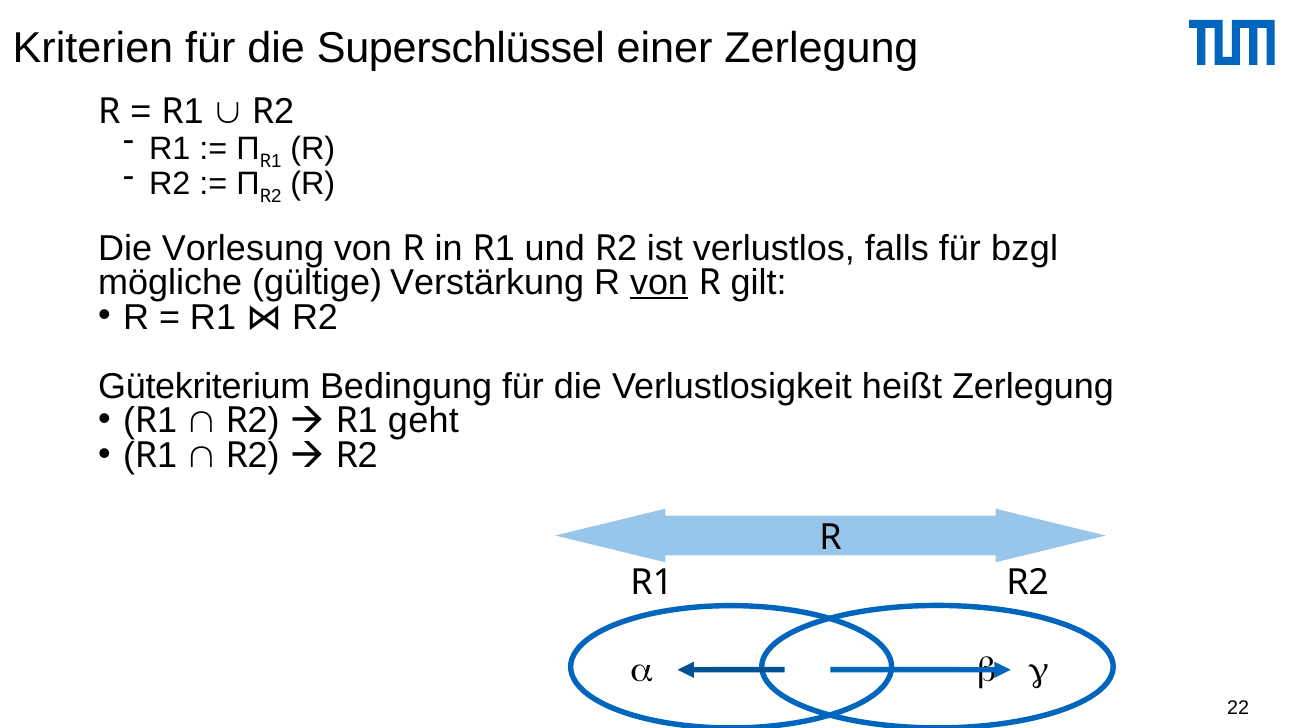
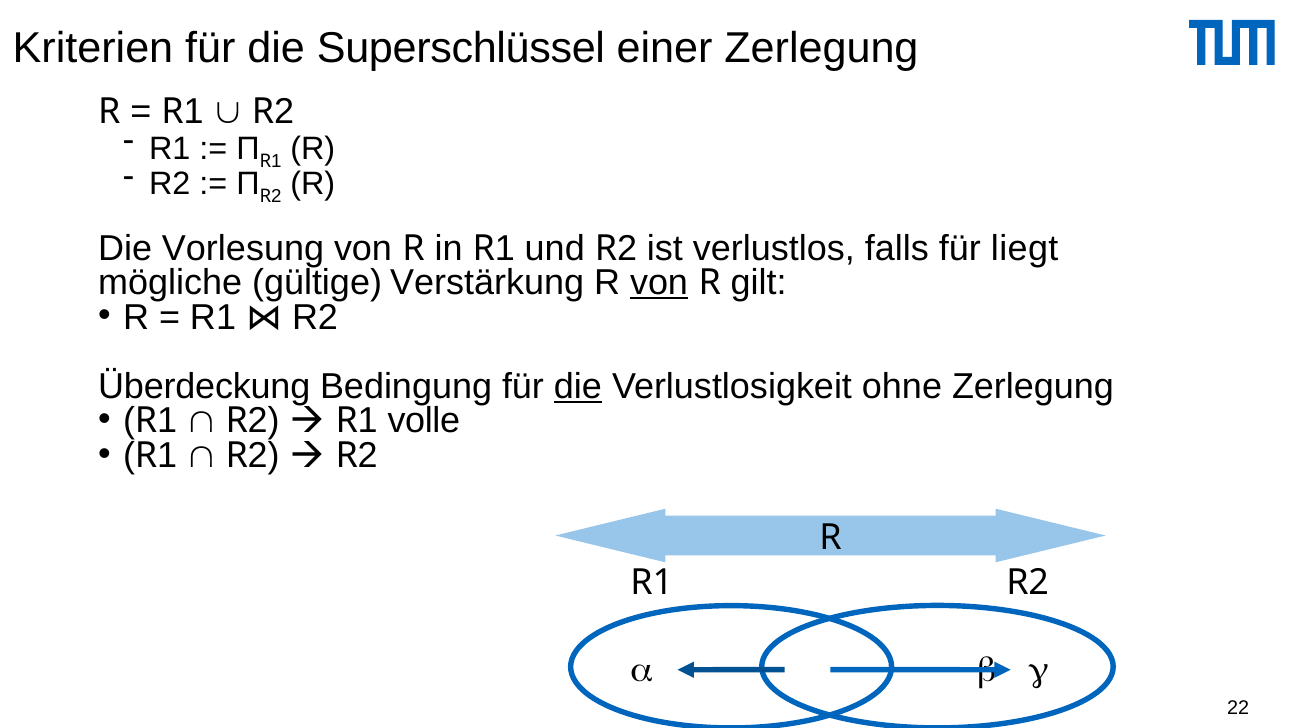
bzgl: bzgl -> liegt (1025, 248)
Gütekriterium: Gütekriterium -> Überdeckung (204, 386)
die underline: none -> present (578, 386)
heißt: heißt -> ohne (902, 386)
geht: geht -> volle (424, 421)
